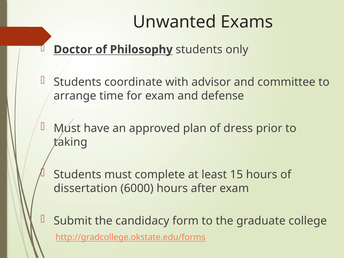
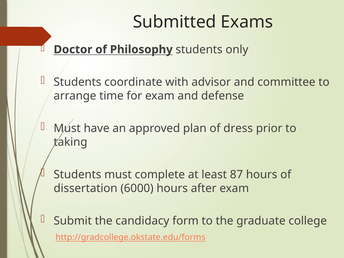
Unwanted: Unwanted -> Submitted (175, 22)
15: 15 -> 87 (236, 175)
